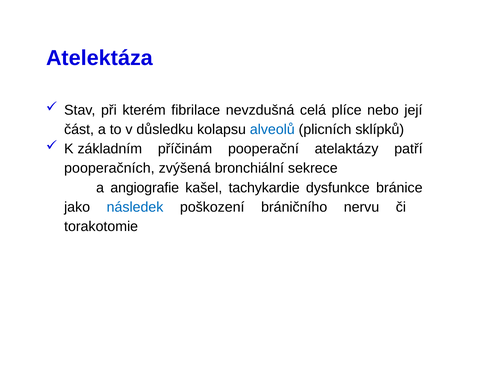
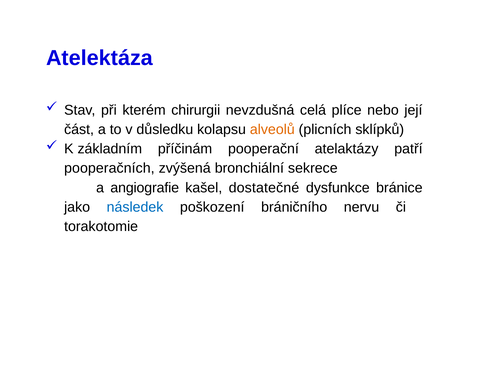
fibrilace: fibrilace -> chirurgii (196, 110)
alveolů colour: blue -> orange (272, 129)
tachykardie: tachykardie -> dostatečné (264, 187)
